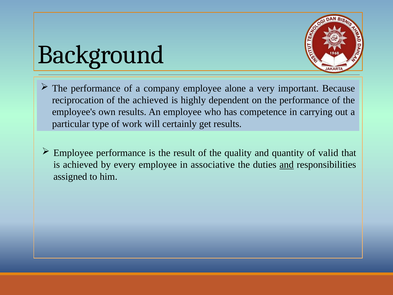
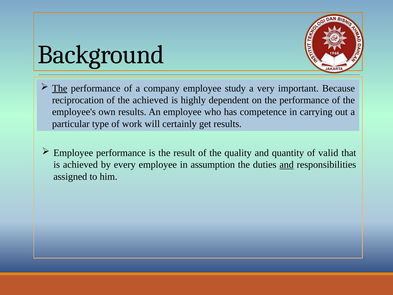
The underline: none -> present (60, 88)
alone: alone -> study (235, 88)
associative: associative -> assumption (213, 165)
